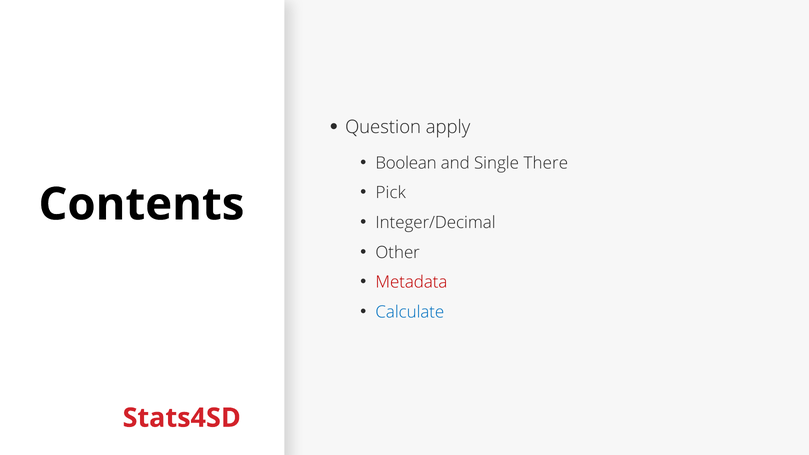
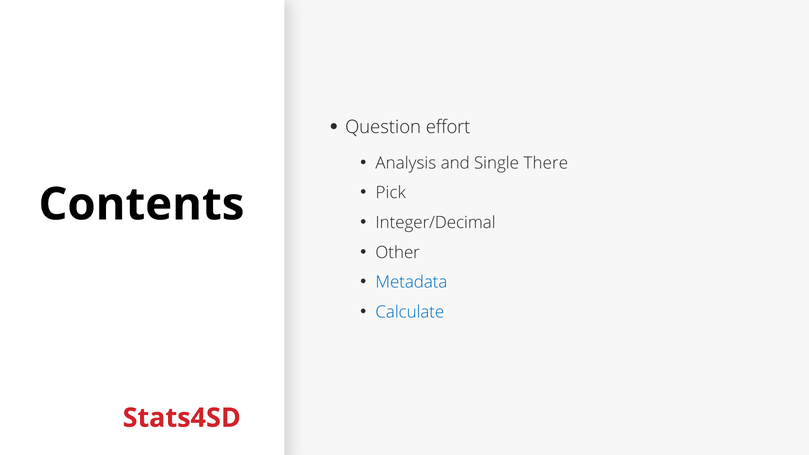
apply: apply -> effort (448, 127)
Boolean: Boolean -> Analysis (406, 163)
Metadata colour: red -> blue (411, 282)
